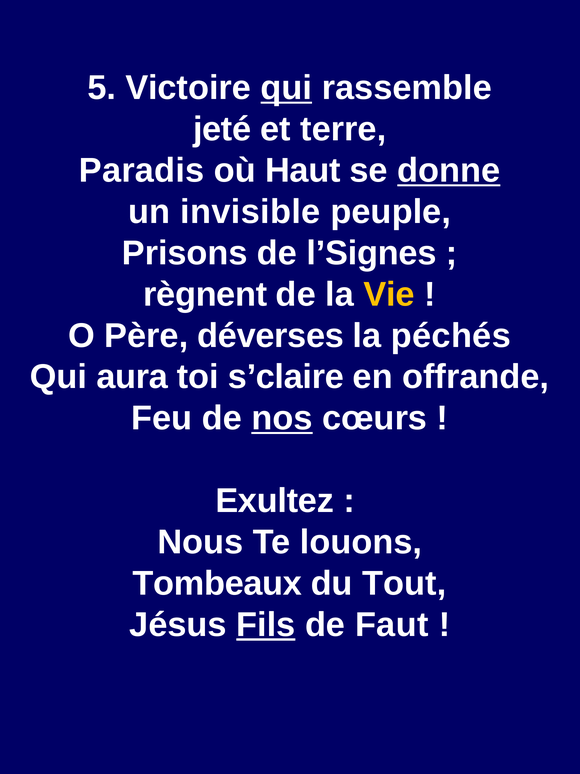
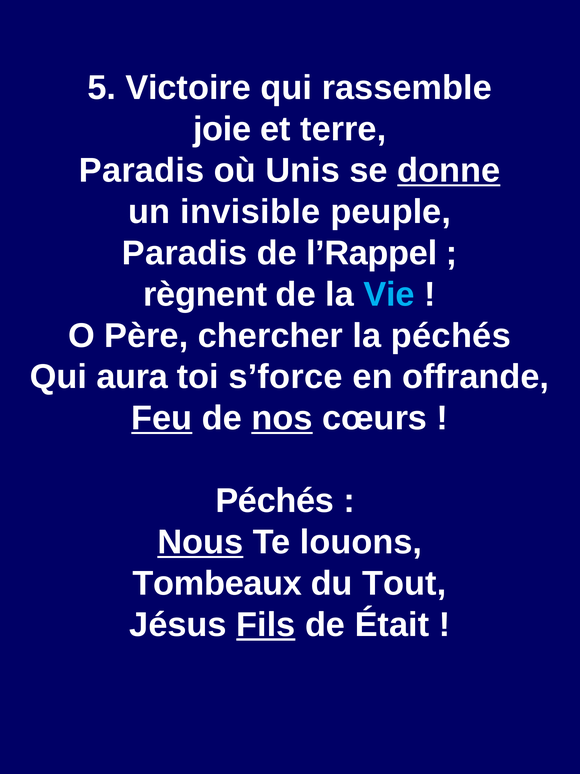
qui underline: present -> none (286, 88)
jeté: jeté -> joie (222, 129)
Haut: Haut -> Unis (303, 170)
Prisons: Prisons -> Paradis (185, 253)
l’Signes: l’Signes -> l’Rappel (372, 253)
Vie colour: yellow -> light blue (389, 294)
déverses: déverses -> chercher (270, 335)
s’claire: s’claire -> s’force (286, 377)
Feu underline: none -> present (162, 418)
Exultez: Exultez -> Péchés (275, 500)
Nous underline: none -> present (200, 542)
Faut: Faut -> Était (392, 624)
